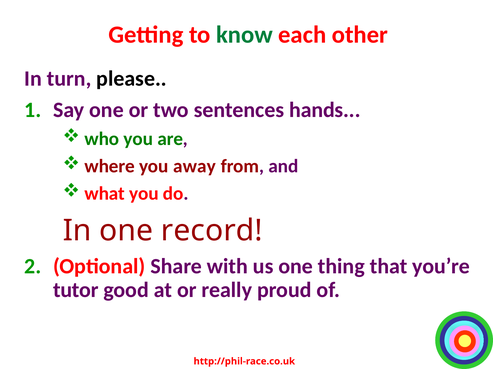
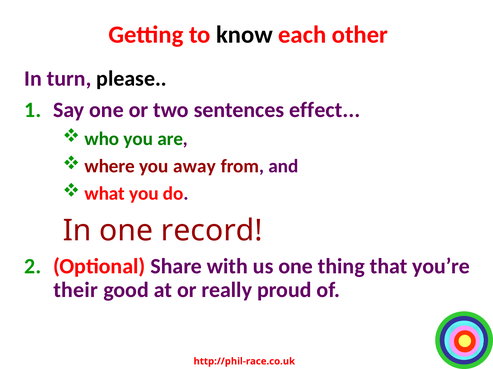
know colour: green -> black (244, 35)
hands: hands -> effect (325, 110)
tutor: tutor -> their (76, 290)
